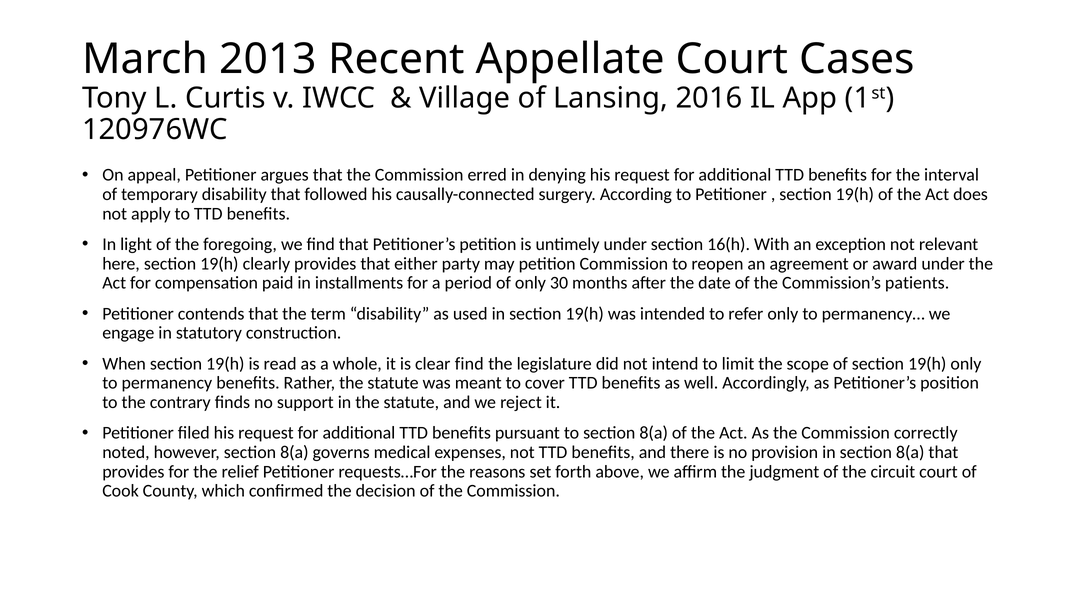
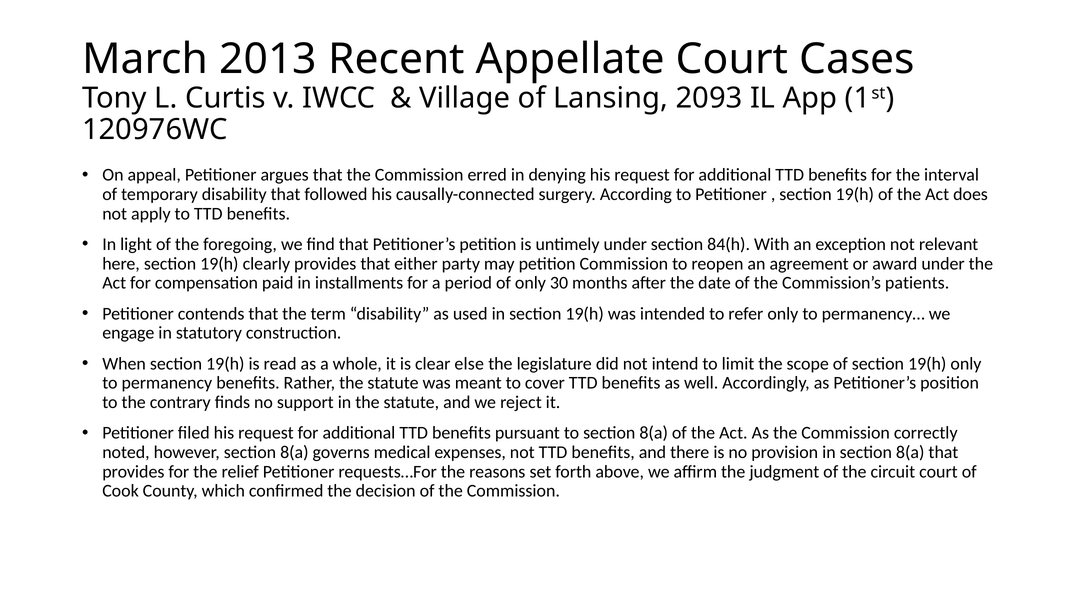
2016: 2016 -> 2093 (709, 98)
16(h: 16(h -> 84(h (729, 244)
clear find: find -> else (469, 363)
